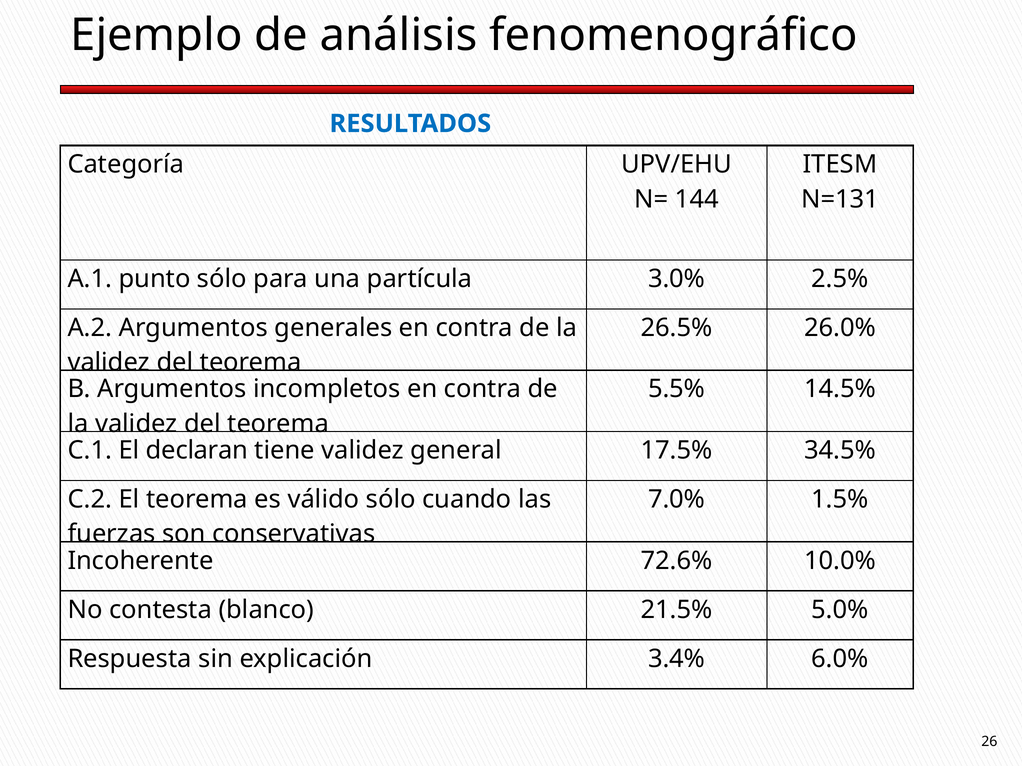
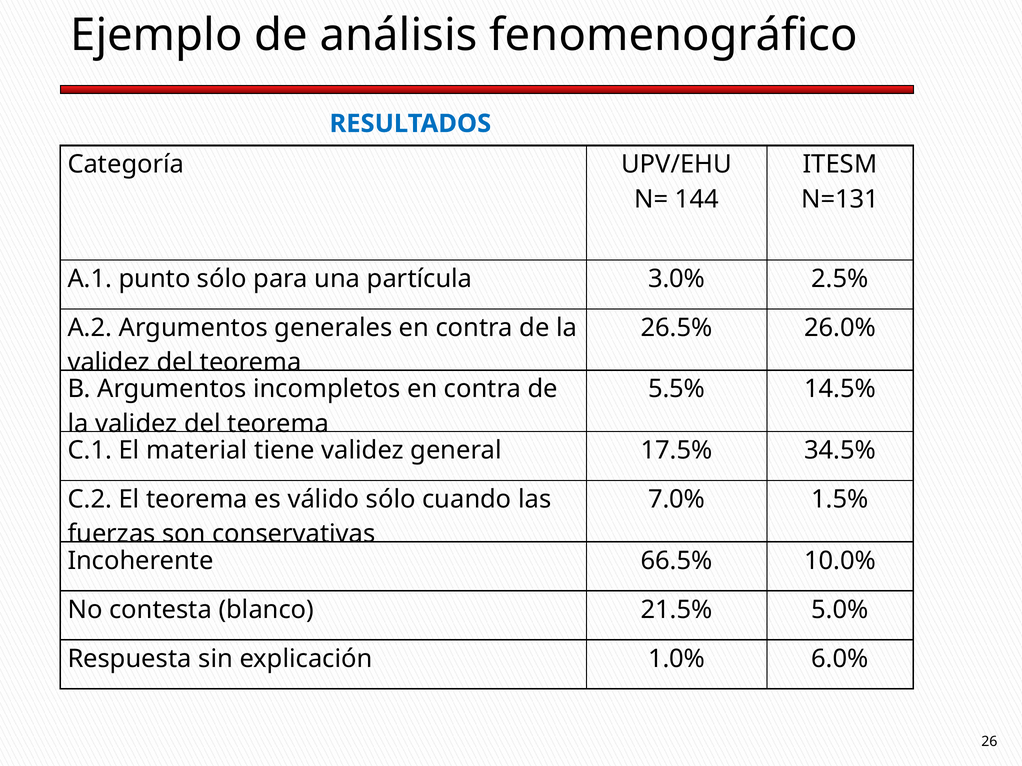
declaran: declaran -> material (197, 451)
72.6%: 72.6% -> 66.5% (677, 561)
3.4%: 3.4% -> 1.0% (677, 659)
